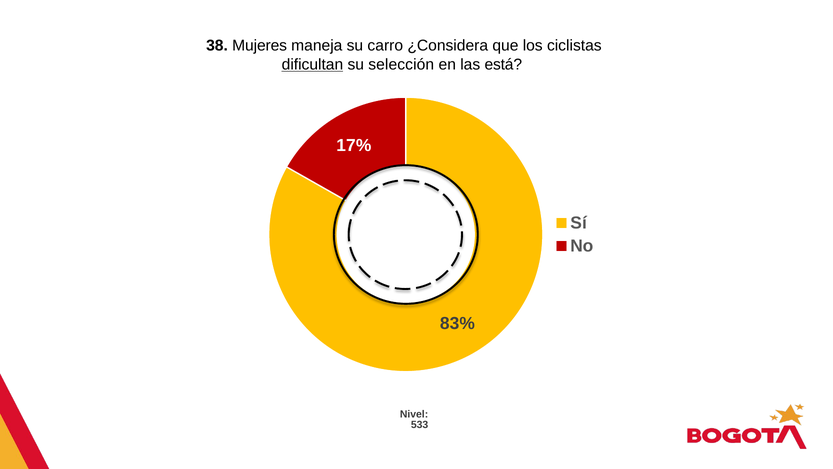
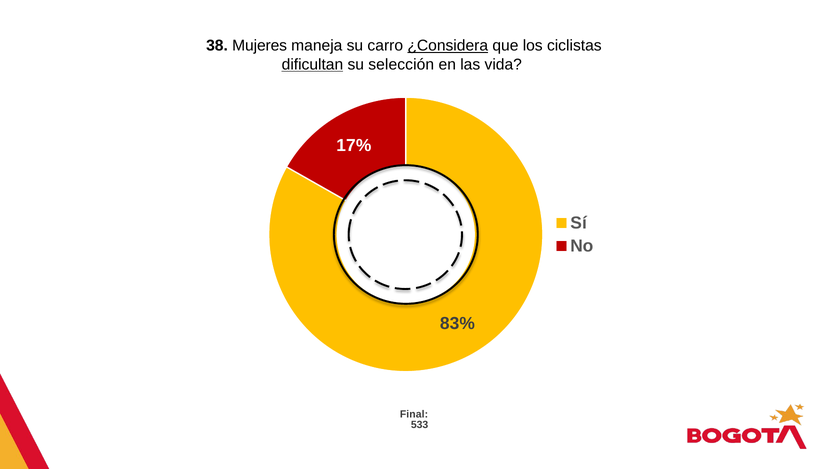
¿Considera underline: none -> present (448, 46)
está: está -> vida (503, 64)
Nivel: Nivel -> Final (414, 414)
